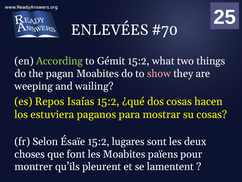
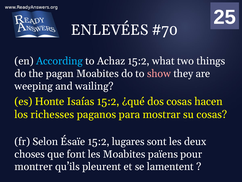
According colour: light green -> light blue (59, 61)
Gémit: Gémit -> Achaz (111, 61)
Repos: Repos -> Honte (50, 101)
estuviera: estuviera -> richesses (52, 114)
